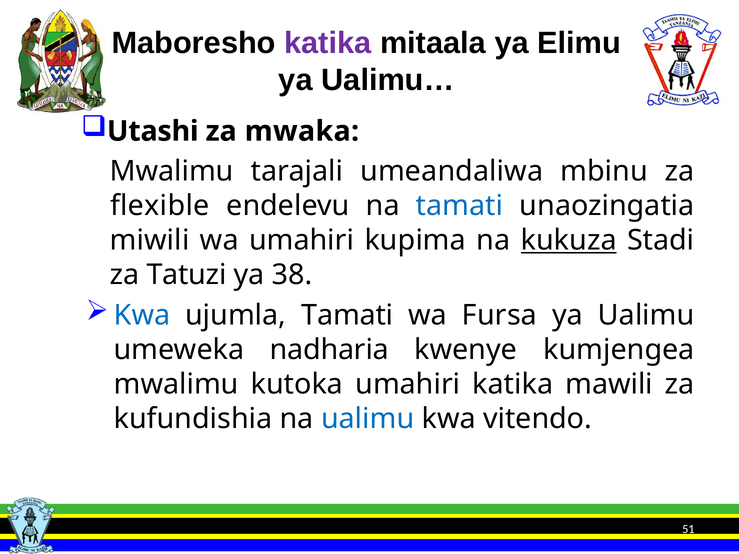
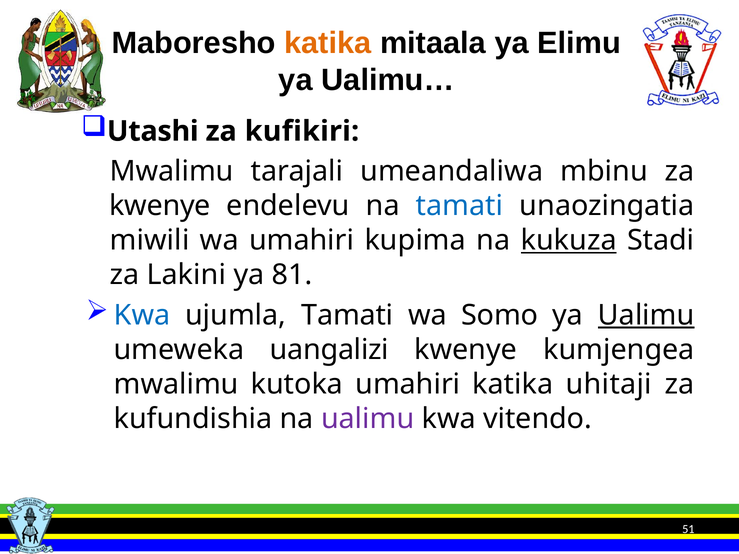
katika colour: purple -> orange (328, 43)
mwaka: mwaka -> kufikiri (302, 131)
flexible: flexible -> kwenye (160, 206)
Tatuzi: Tatuzi -> Lakini (186, 275)
38: 38 -> 81 (292, 275)
Fursa: Fursa -> Somo (500, 315)
Ualimu underline: none -> present (646, 315)
nadharia: nadharia -> uangalizi (329, 350)
mawili: mawili -> uhitaji (609, 384)
ualimu colour: blue -> purple (368, 419)
